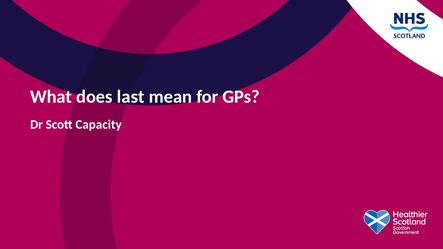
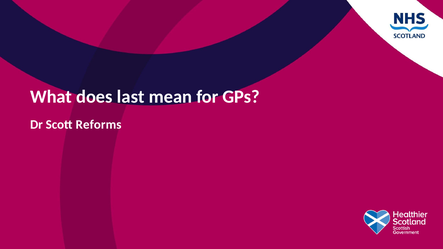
Capacity: Capacity -> Reforms (99, 125)
